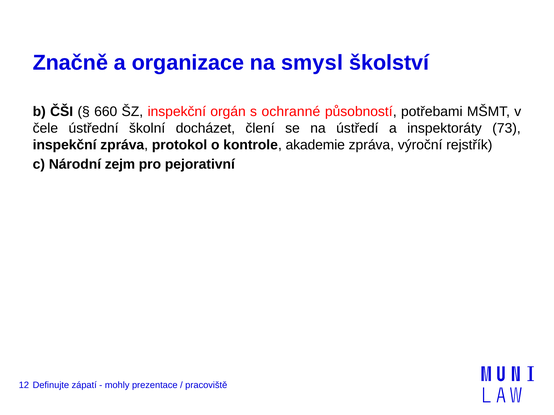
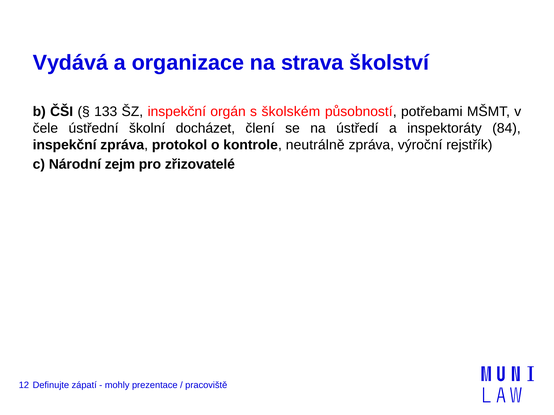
Značně: Značně -> Vydává (70, 63)
smysl: smysl -> strava (312, 63)
660: 660 -> 133 (106, 112)
ochranné: ochranné -> školském (291, 112)
73: 73 -> 84 (507, 128)
akademie: akademie -> neutrálně (315, 145)
pejorativní: pejorativní -> zřizovatelé (200, 164)
